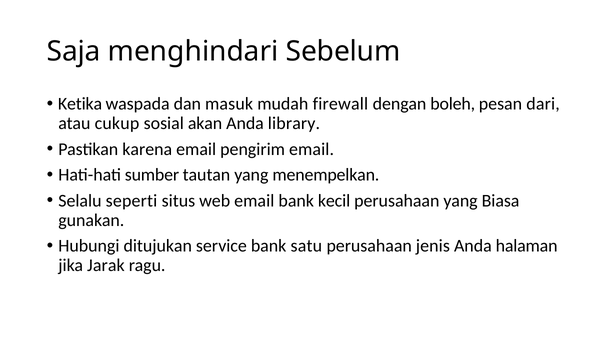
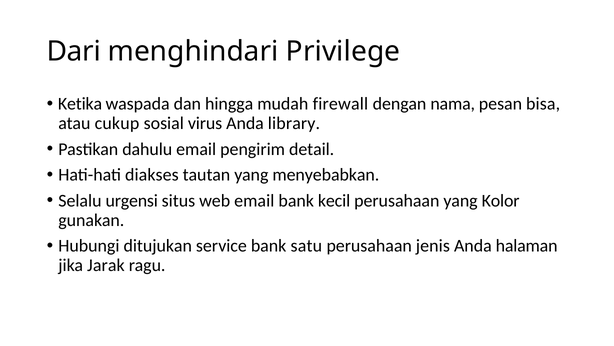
Saja: Saja -> Dari (74, 52)
Sebelum: Sebelum -> Privilege (343, 52)
masuk: masuk -> hingga (229, 104)
boleh: boleh -> nama (453, 104)
dari: dari -> bisa (543, 104)
akan: akan -> virus (205, 123)
karena: karena -> dahulu (147, 149)
pengirim email: email -> detail (312, 149)
sumber: sumber -> diakses (152, 175)
menempelkan: menempelkan -> menyebabkan (326, 175)
seperti: seperti -> urgensi (132, 200)
Biasa: Biasa -> Kolor (501, 200)
